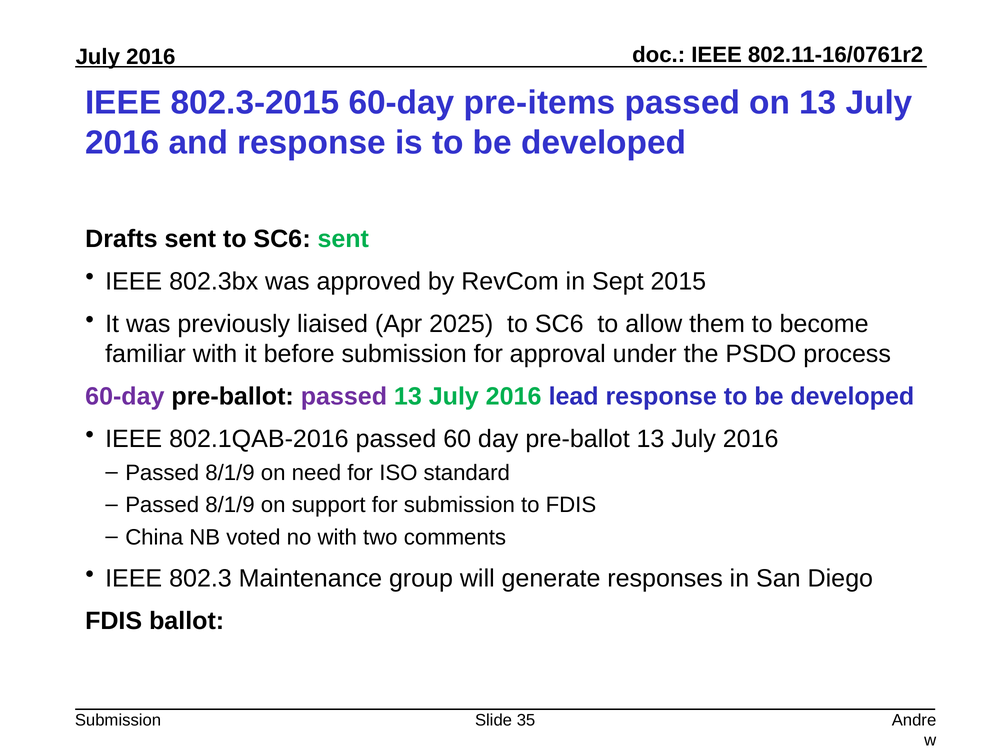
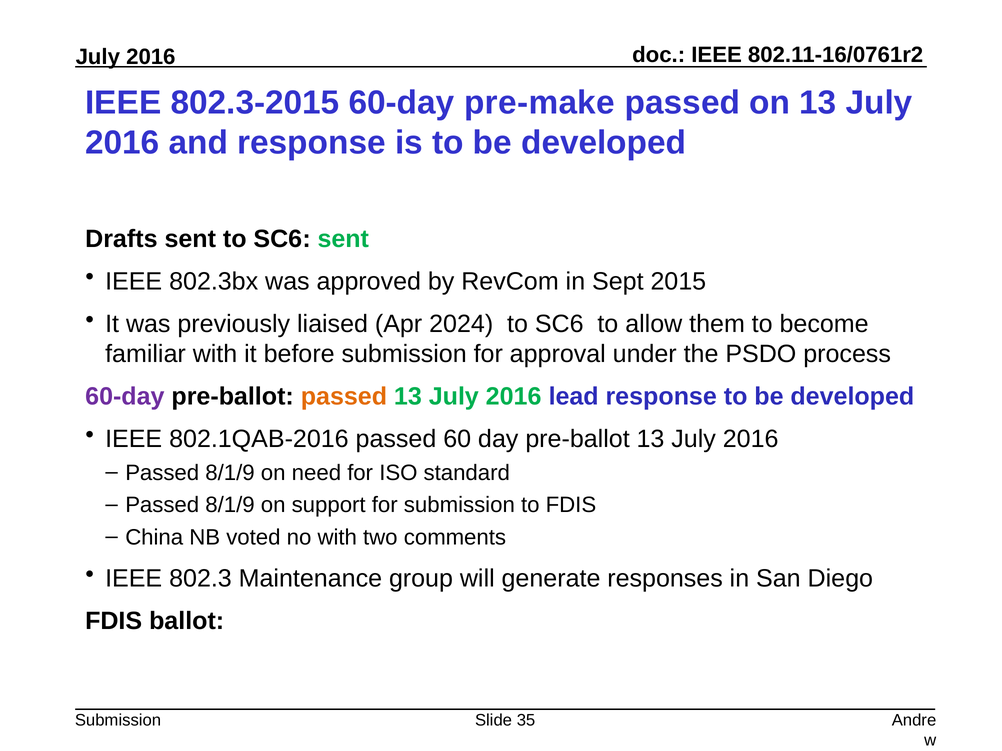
pre-items: pre-items -> pre-make (540, 103)
2025: 2025 -> 2024 (461, 324)
passed colour: purple -> orange (344, 397)
